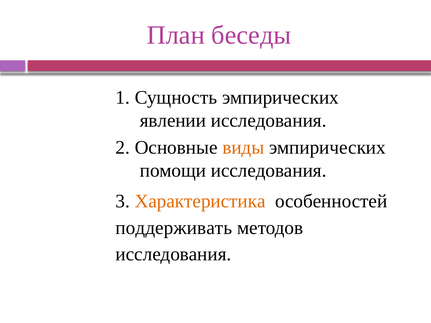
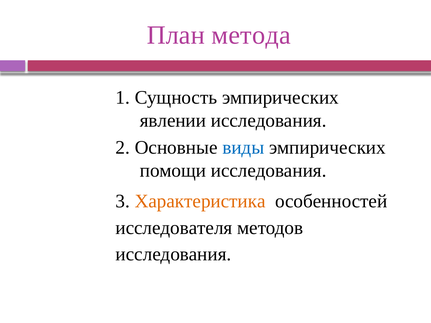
беседы: беседы -> метода (251, 35)
виды colour: orange -> blue (243, 148)
поддерживать: поддерживать -> исследователя (174, 228)
